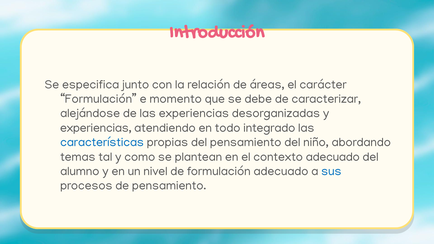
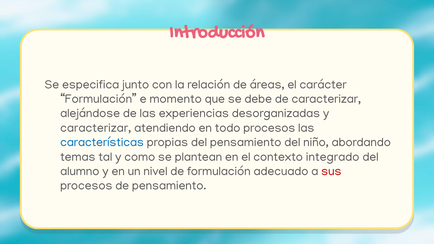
experiencias: experiencias -> caracterizar (96, 128)
todo integrado: integrado -> procesos (269, 128)
contexto adecuado: adecuado -> integrado (333, 157)
sus colour: blue -> red (331, 171)
